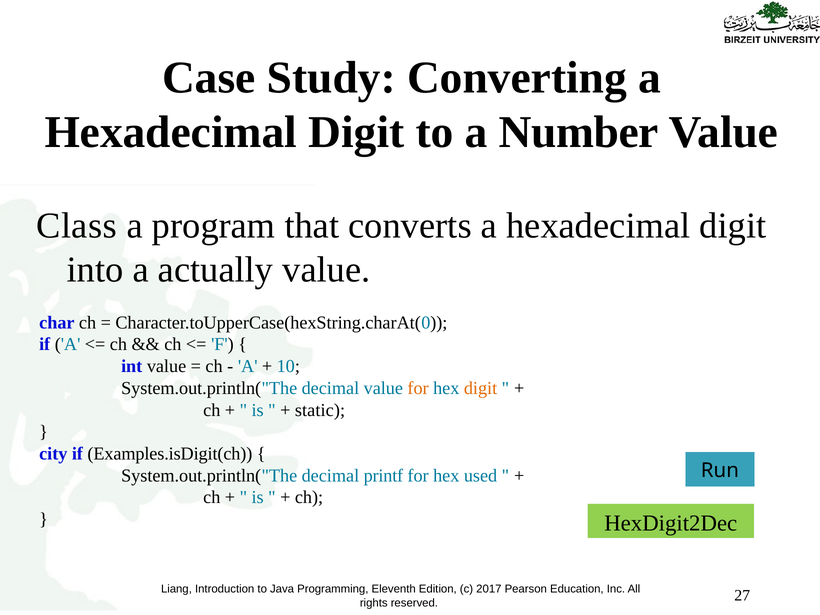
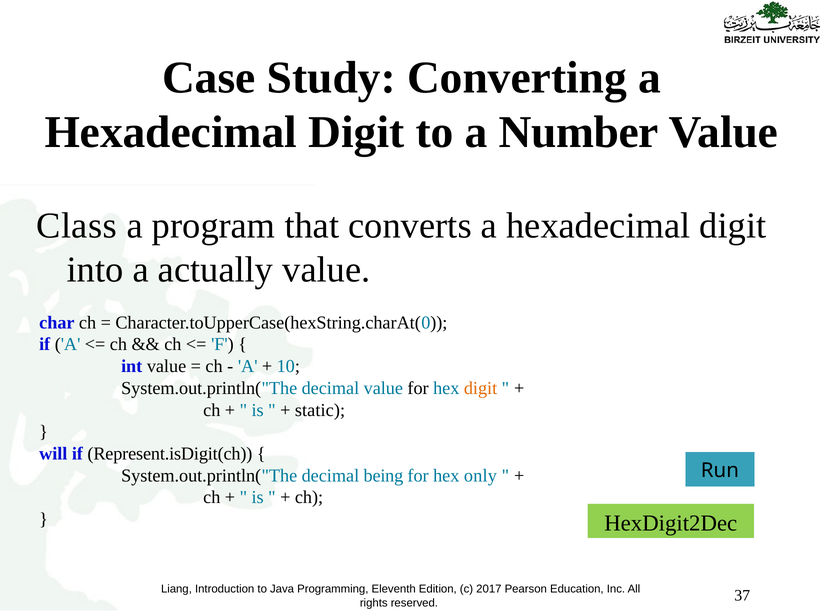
for colour: orange -> black (418, 388)
city: city -> will (53, 454)
Examples.isDigit(ch: Examples.isDigit(ch -> Represent.isDigit(ch (170, 454)
printf: printf -> being (383, 476)
used: used -> only (480, 476)
27: 27 -> 37 (742, 595)
